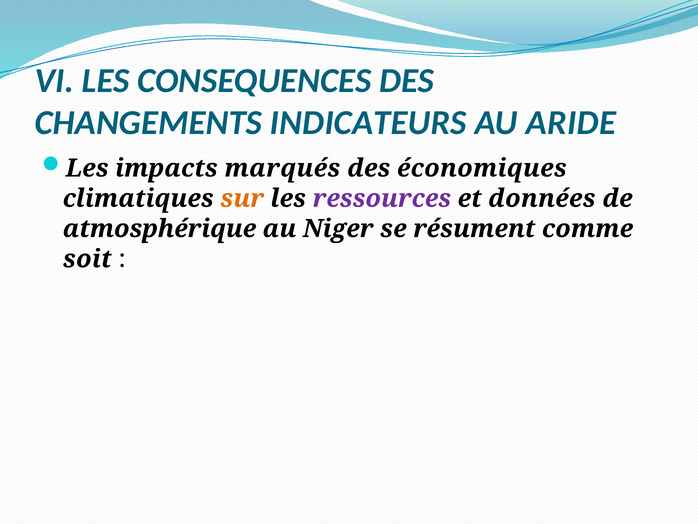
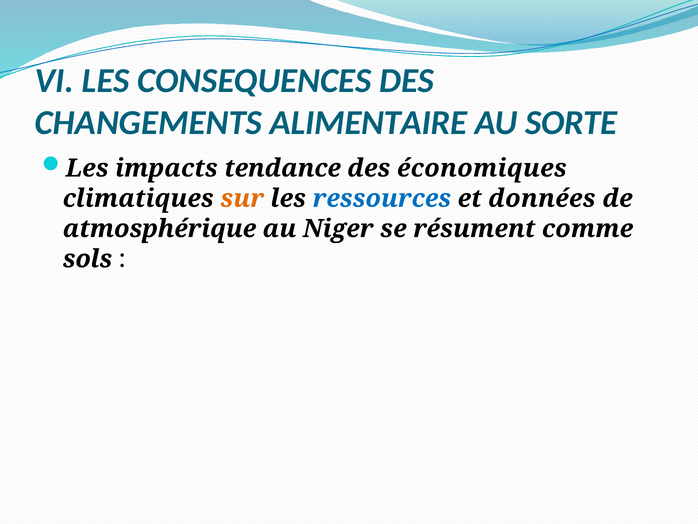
INDICATEURS: INDICATEURS -> ALIMENTAIRE (369, 122)
ARIDE: ARIDE -> SORTE (571, 122)
marqués: marqués -> tendance (283, 168)
ressources colour: purple -> blue (382, 198)
soit: soit -> sols (87, 259)
